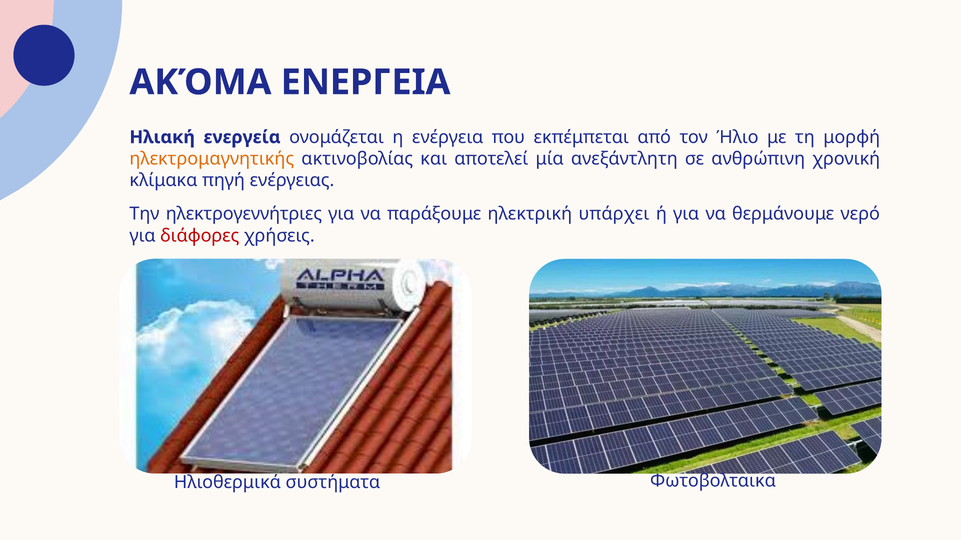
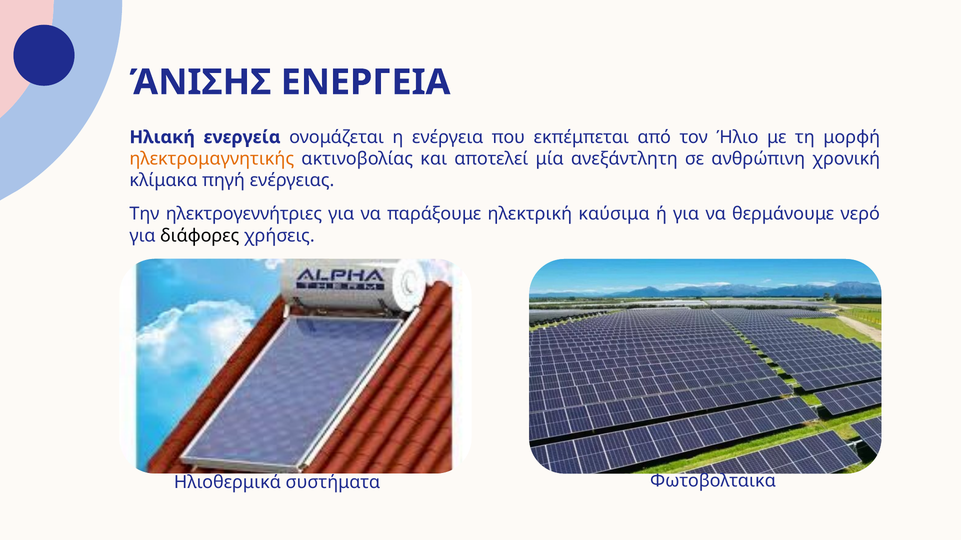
ΑΚΌΜΑ: ΑΚΌΜΑ -> ΆΝΙΣΗΣ (200, 82)
υπάρχει: υπάρχει -> καύσιμα (614, 214)
διάφορες colour: red -> black (200, 236)
